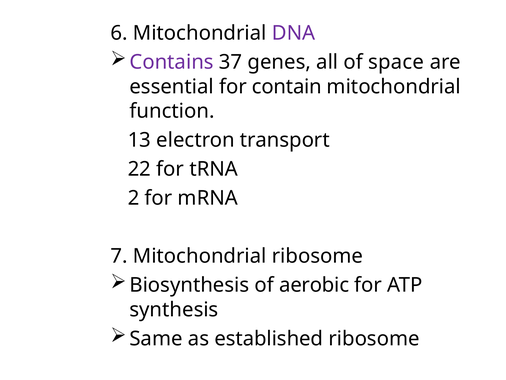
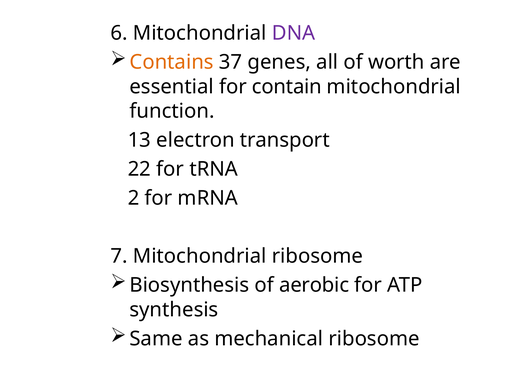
Contains colour: purple -> orange (172, 62)
space: space -> worth (396, 62)
established: established -> mechanical (269, 338)
